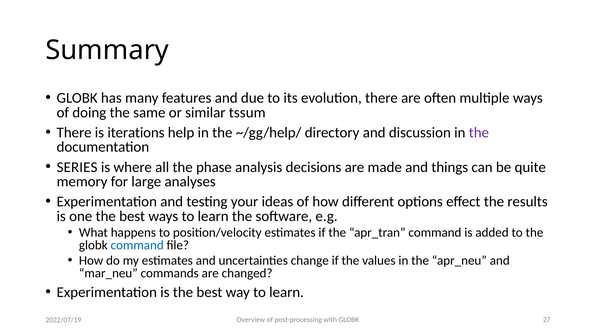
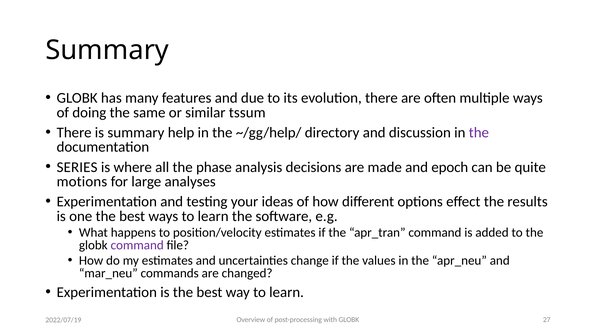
is iterations: iterations -> summary (136, 133)
things: things -> epoch (450, 167)
memory: memory -> motions (82, 182)
command colour: blue -> purple (137, 245)
